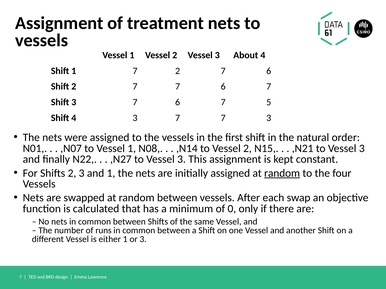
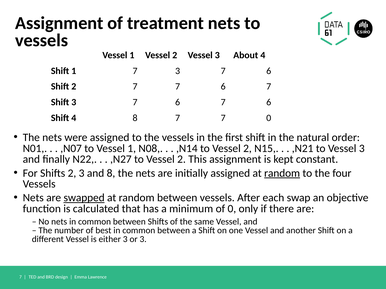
7 2: 2 -> 3 (178, 71)
6 7 5: 5 -> 6 (269, 102)
4 3: 3 -> 8 (135, 118)
7 3: 3 -> 0 (269, 118)
,N27 to Vessel 3: 3 -> 2 (182, 160)
and 1: 1 -> 8 (111, 173)
swapped underline: none -> present (84, 198)
runs: runs -> best (103, 231)
either 1: 1 -> 3 (125, 240)
